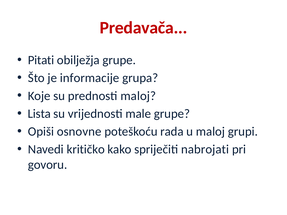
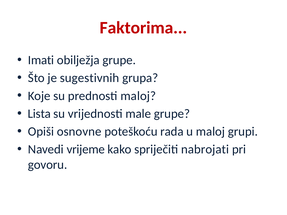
Predavača: Predavača -> Faktorima (143, 28)
Pitati: Pitati -> Imati (41, 60)
informacije: informacije -> sugestivnih (90, 78)
kritičko: kritičko -> vrijeme (86, 150)
